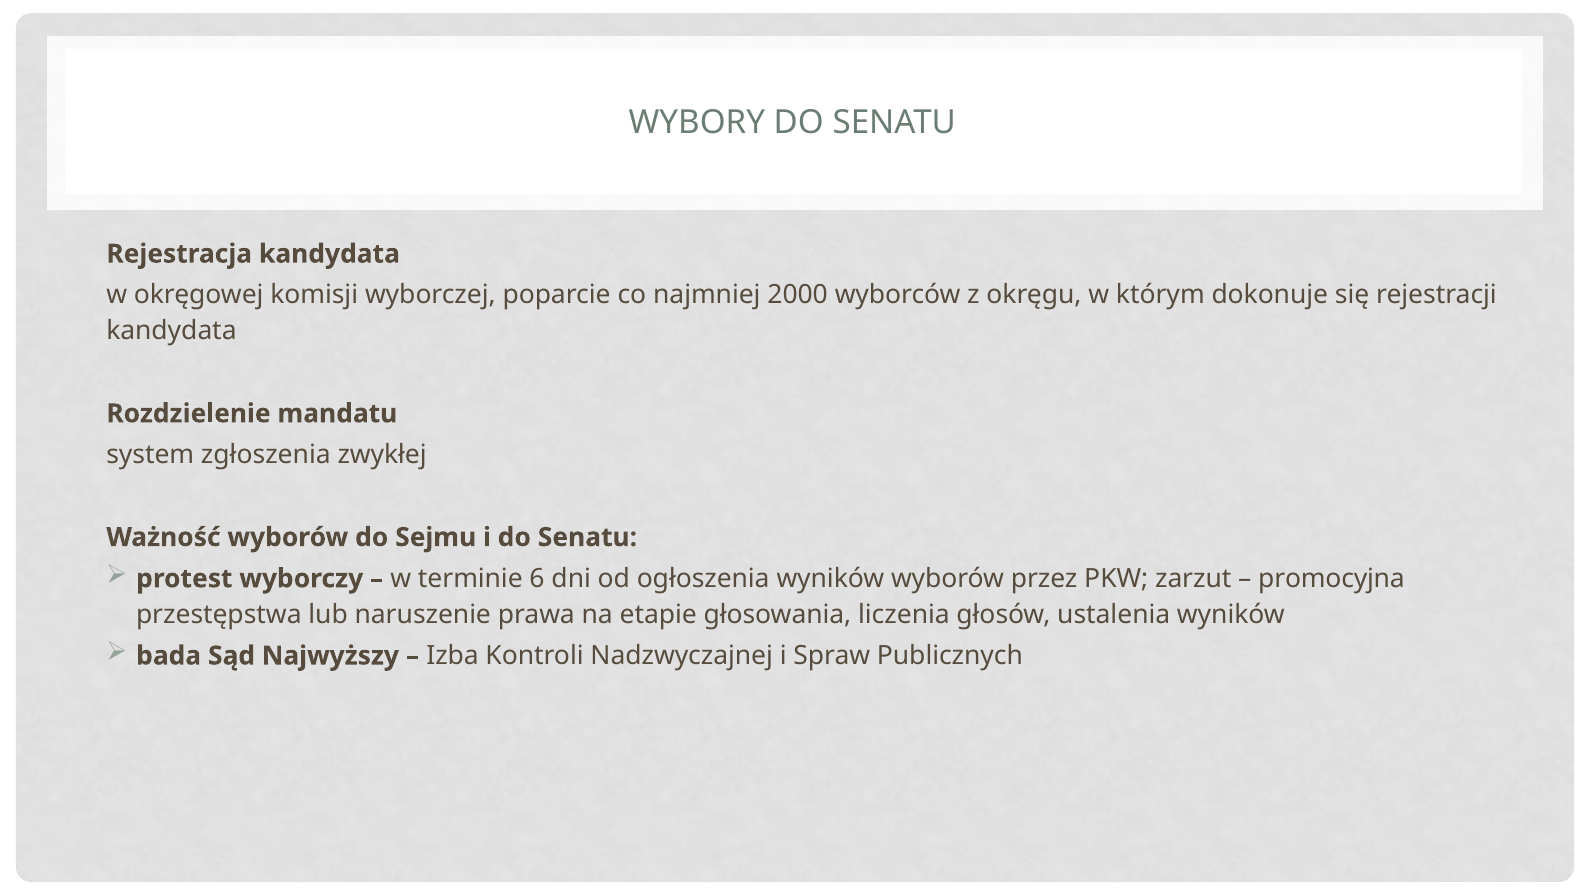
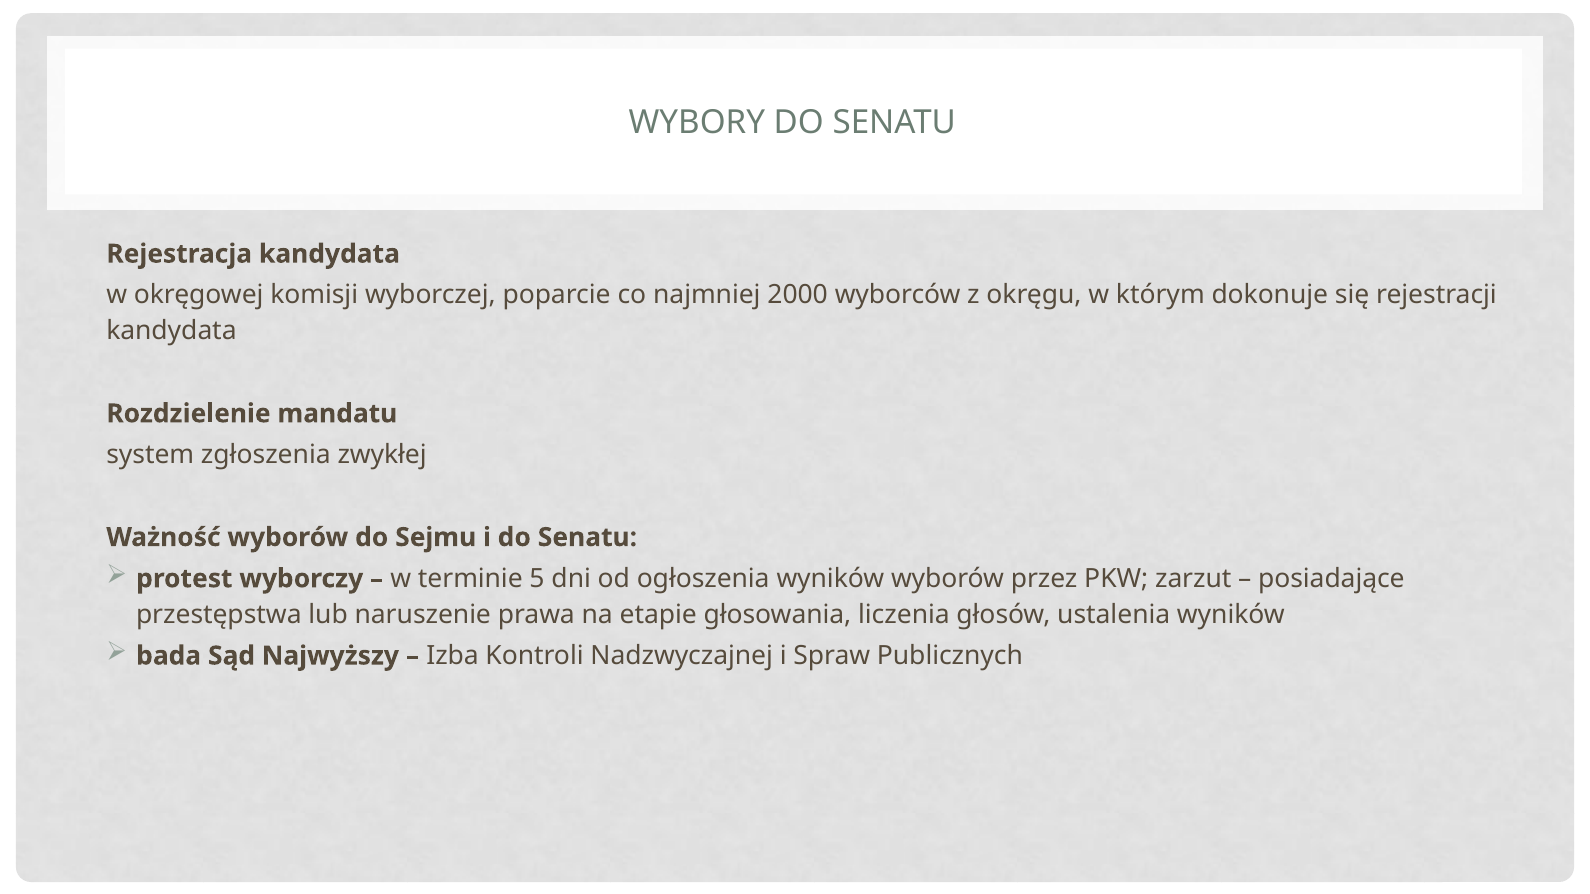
6: 6 -> 5 (537, 579)
promocyjna: promocyjna -> posiadające (1331, 579)
